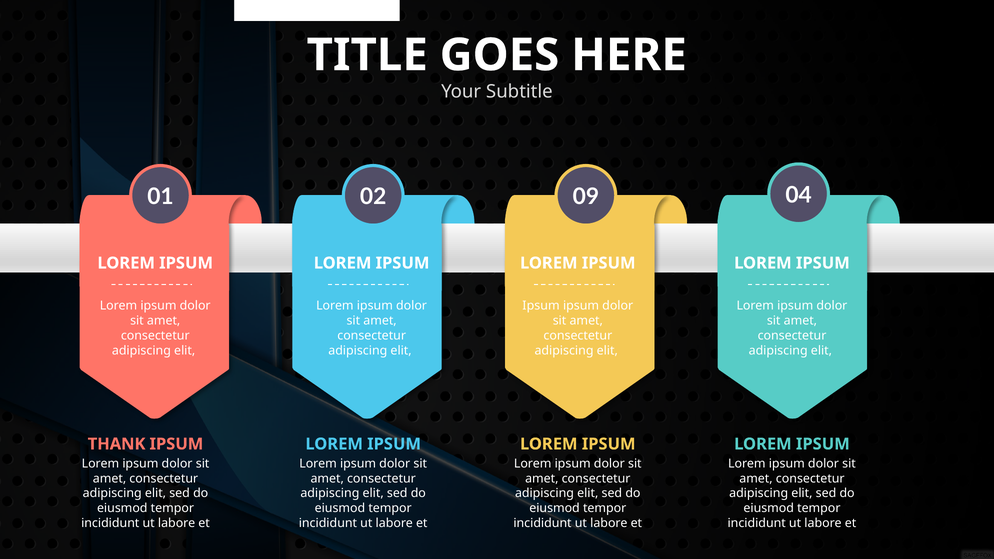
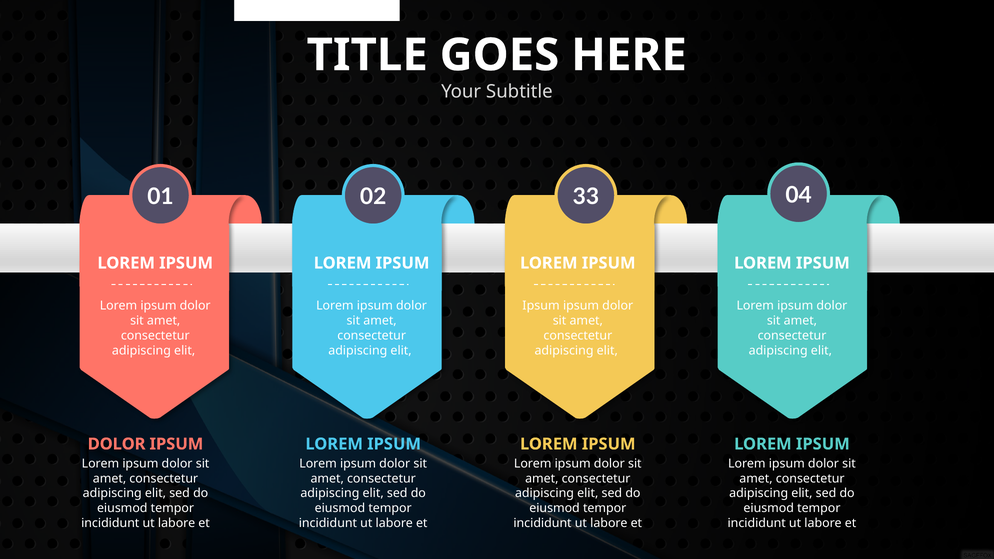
09: 09 -> 33 (586, 197)
THANK: THANK -> DOLOR (117, 444)
